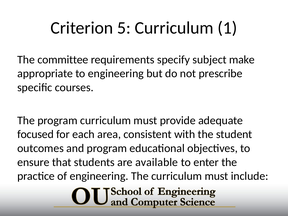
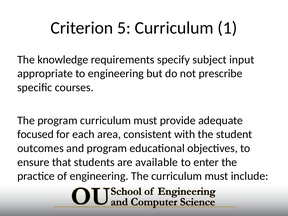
committee: committee -> knowledge (63, 60)
make: make -> input (242, 60)
